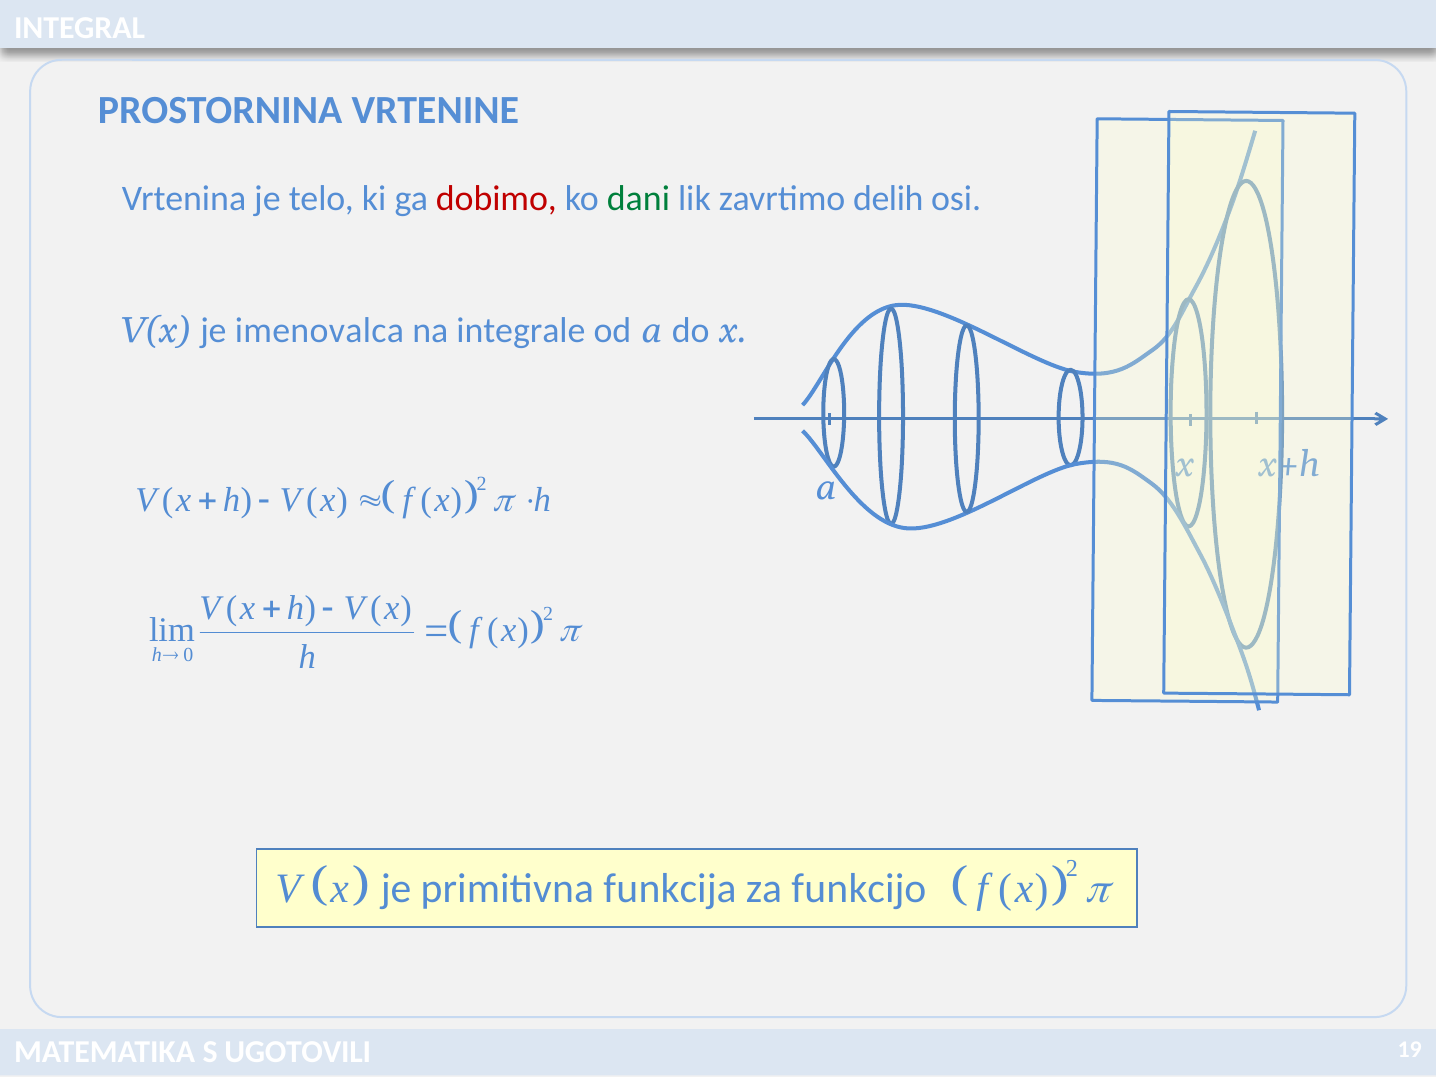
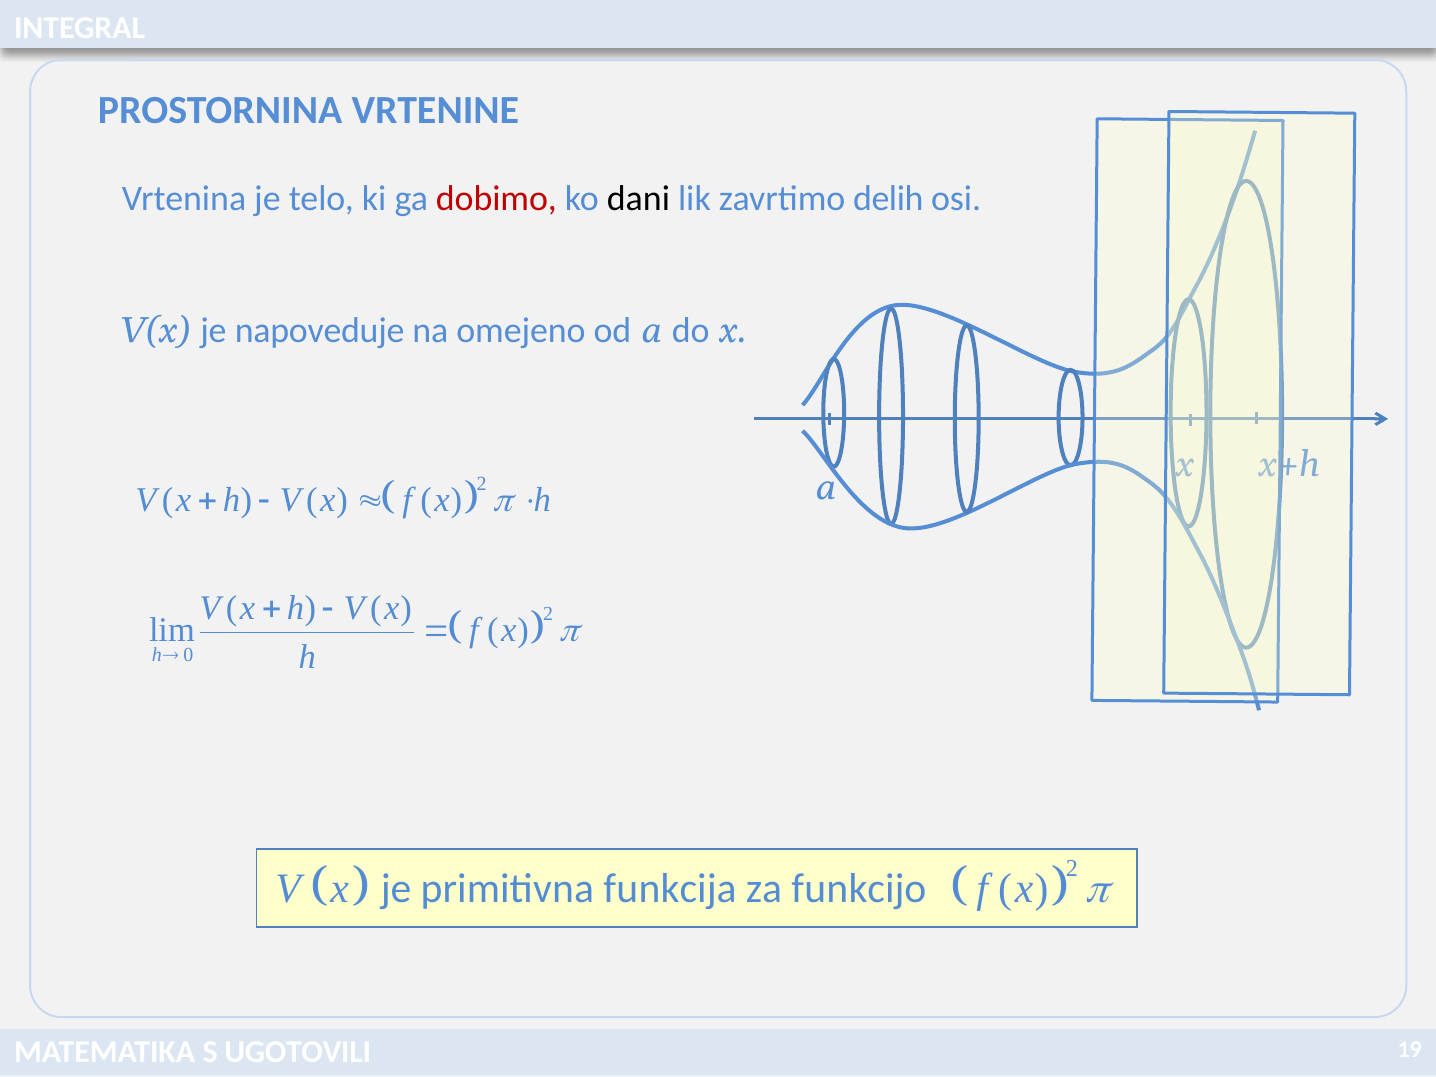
dani colour: green -> black (638, 199)
imenovalca: imenovalca -> napoveduje (320, 330)
integrale: integrale -> omejeno (521, 330)
